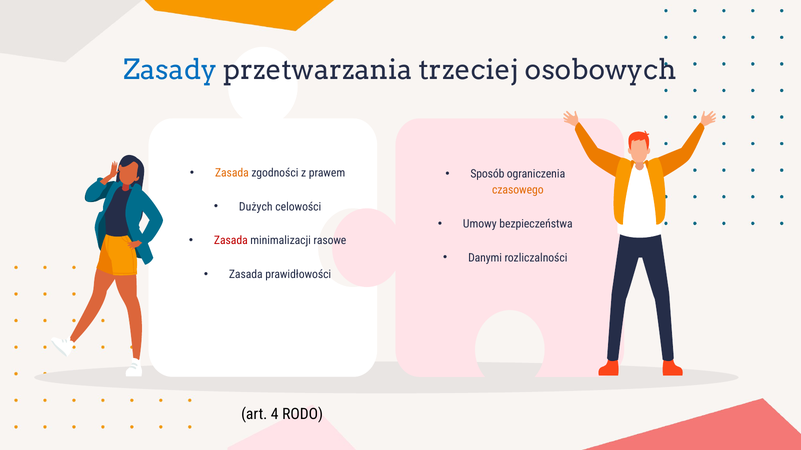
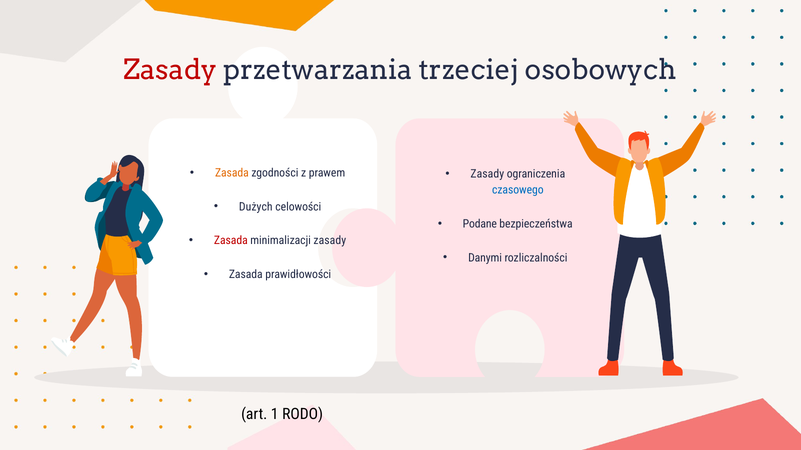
Zasady colour: blue -> red (170, 70)
Sposób: Sposób -> Zasady (487, 174)
czasowego colour: orange -> blue (518, 190)
Umowy: Umowy -> Podane (480, 224)
minimalizacji rasowe: rasowe -> zasady (330, 241)
4: 4 -> 1 (275, 415)
